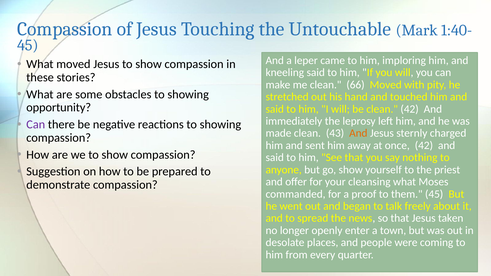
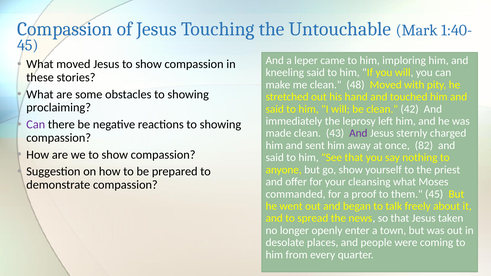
66: 66 -> 48 (355, 85)
opportunity: opportunity -> proclaiming (59, 108)
And colour: orange -> purple (358, 133)
once 42: 42 -> 82 (424, 145)
